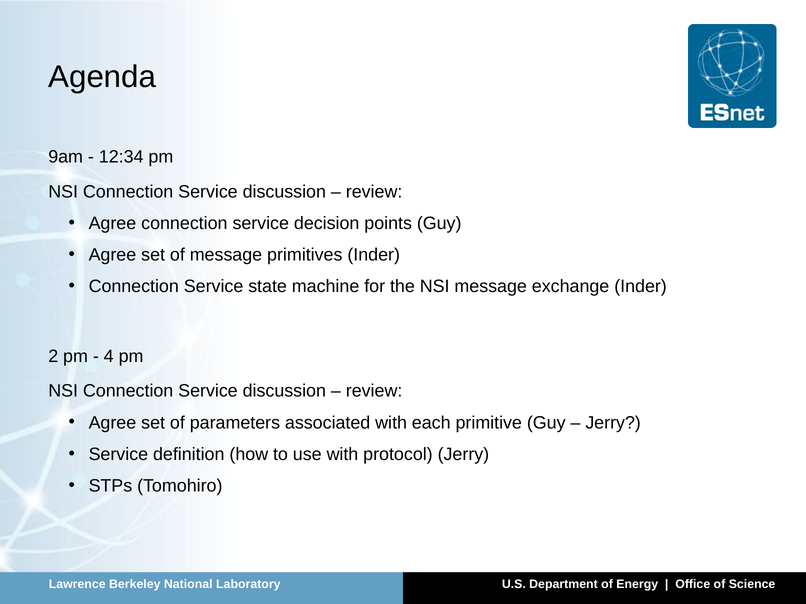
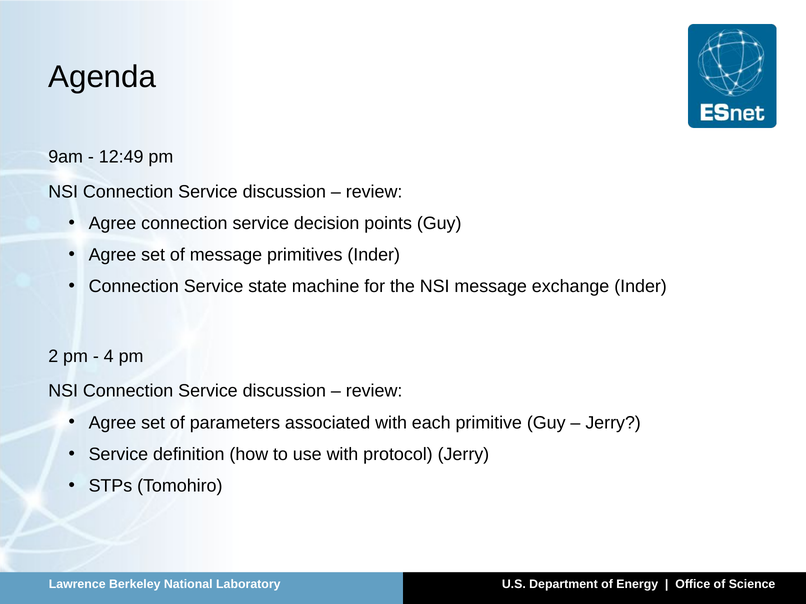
12:34: 12:34 -> 12:49 (121, 157)
